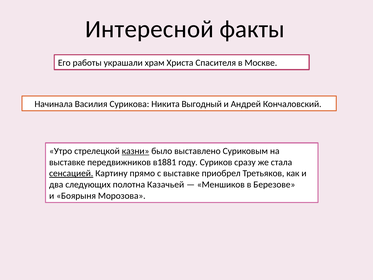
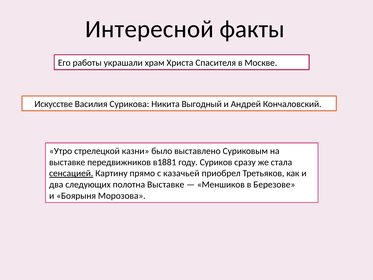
Начинала: Начинала -> Искусстве (54, 104)
казни underline: present -> none (136, 151)
с выставке: выставке -> казачьей (181, 173)
полотна Казачьей: Казачьей -> Выставке (166, 184)
